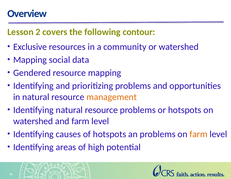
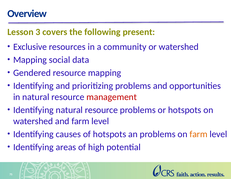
2: 2 -> 3 (38, 32)
contour: contour -> present (139, 32)
management colour: orange -> red (112, 97)
